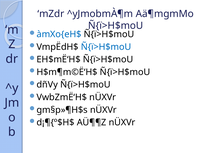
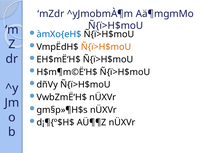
Ñ{ï>H$moU colour: blue -> orange (106, 47)
